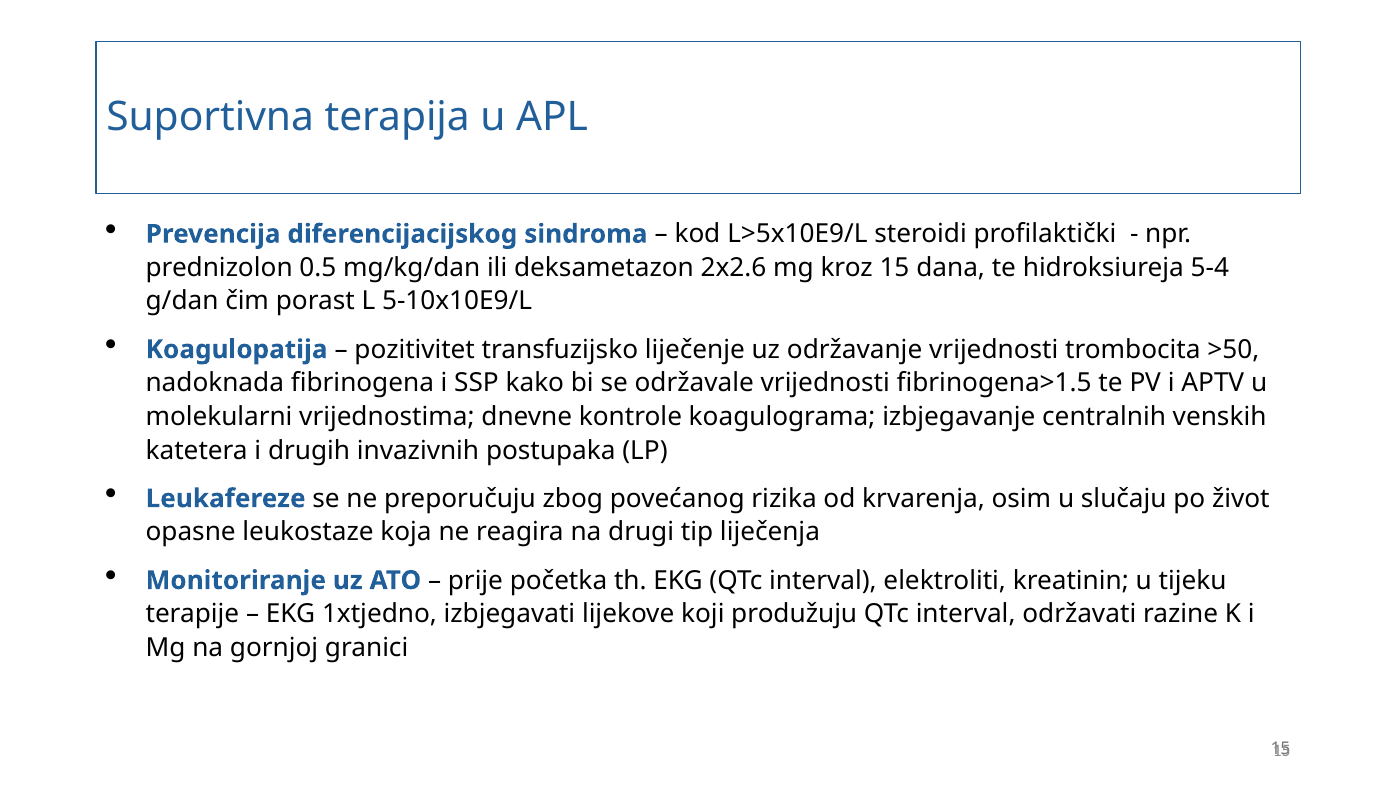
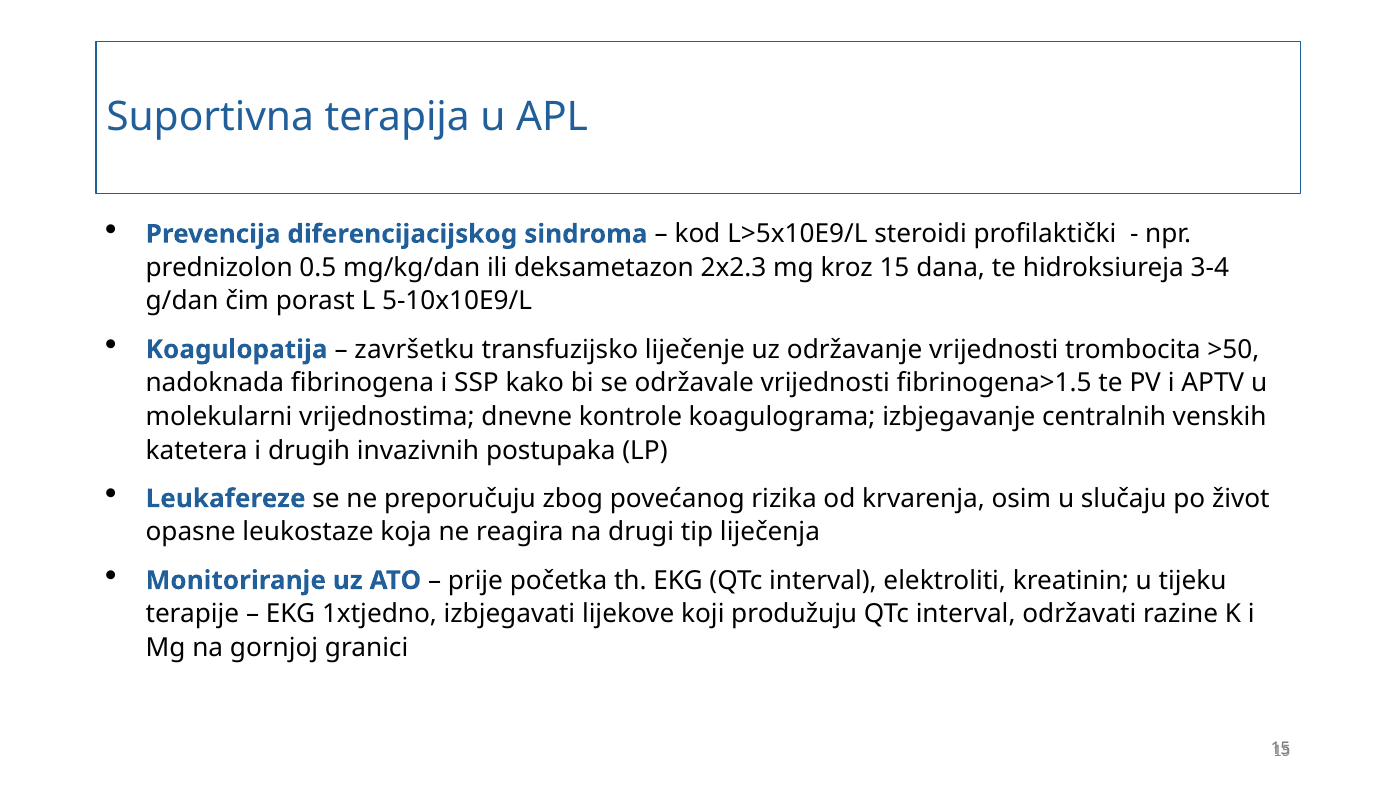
2x2.6: 2x2.6 -> 2x2.3 (734, 268)
5-4: 5-4 -> 3-4 (1210, 268)
pozitivitet: pozitivitet -> završetku (415, 349)
